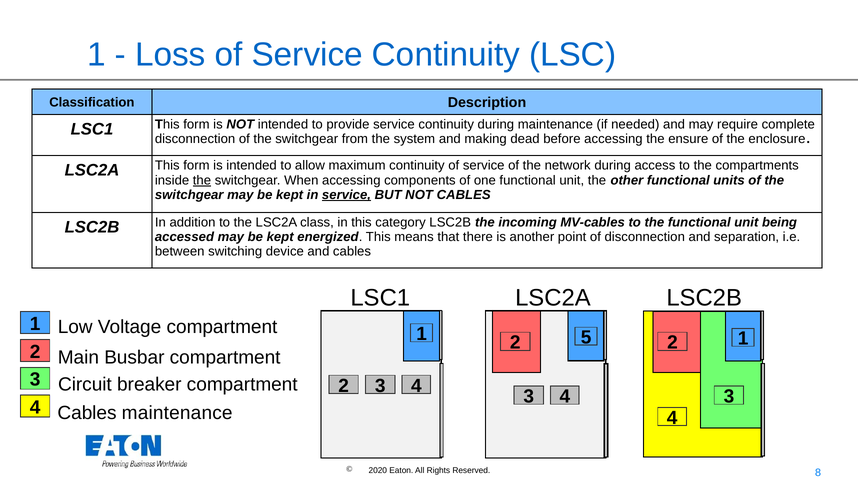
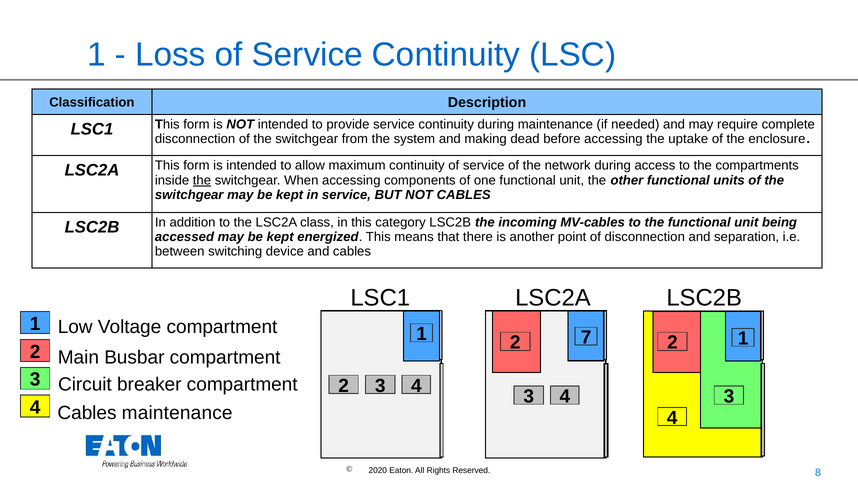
ensure: ensure -> uptake (688, 139)
service underline: present -> none (346, 195)
5: 5 -> 7 (586, 337)
